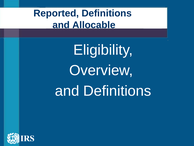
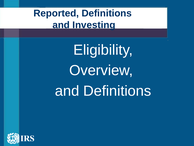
Allocable: Allocable -> Investing (94, 25)
